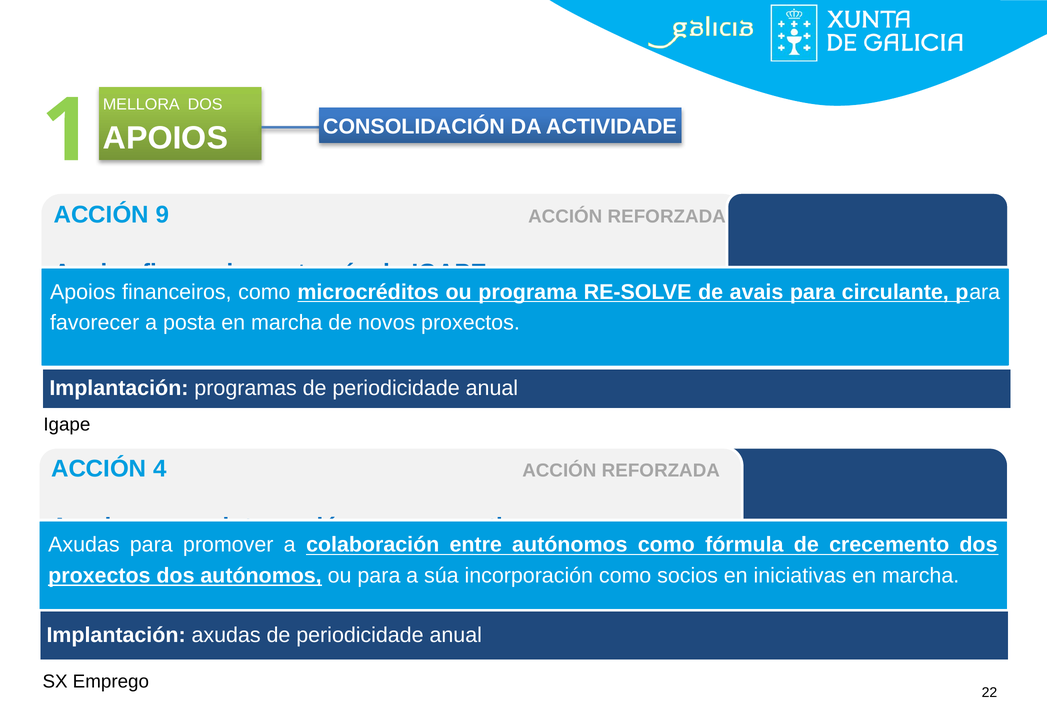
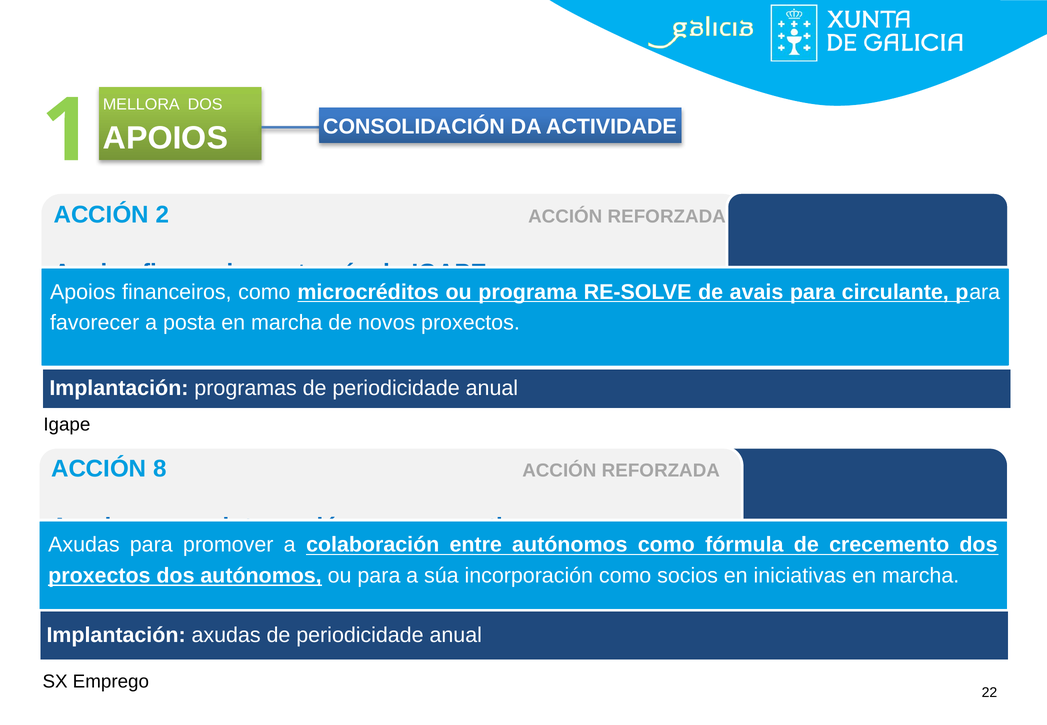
9: 9 -> 2 (162, 215)
4: 4 -> 8 (160, 469)
